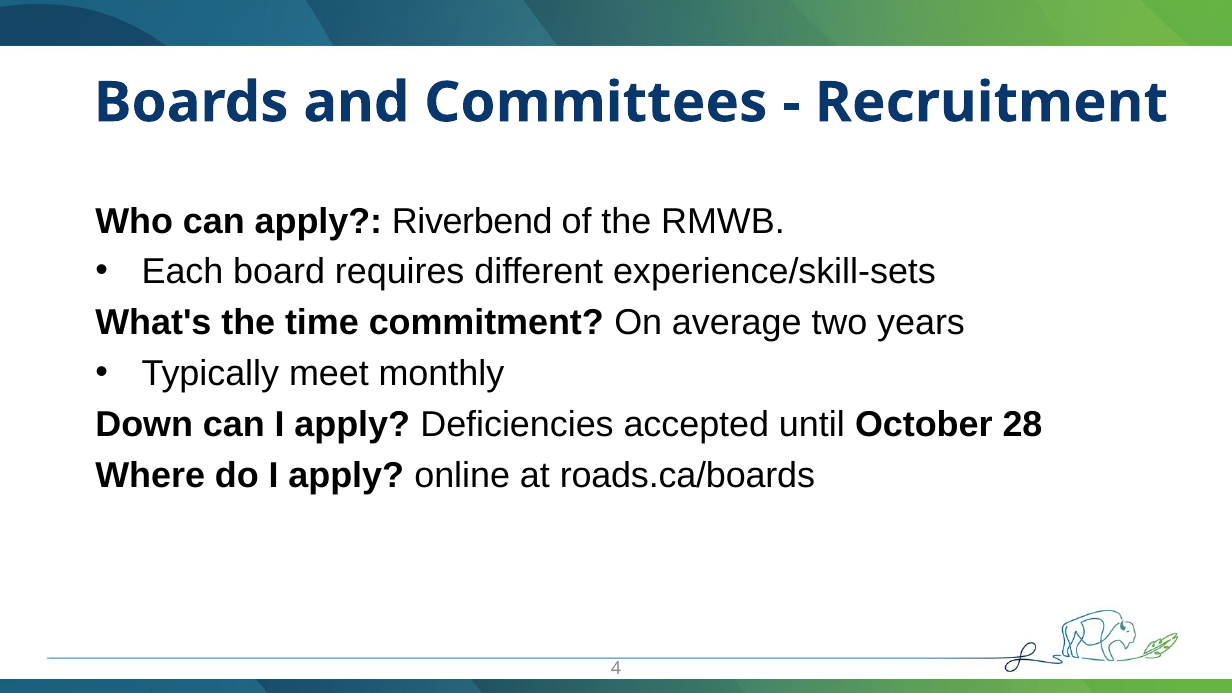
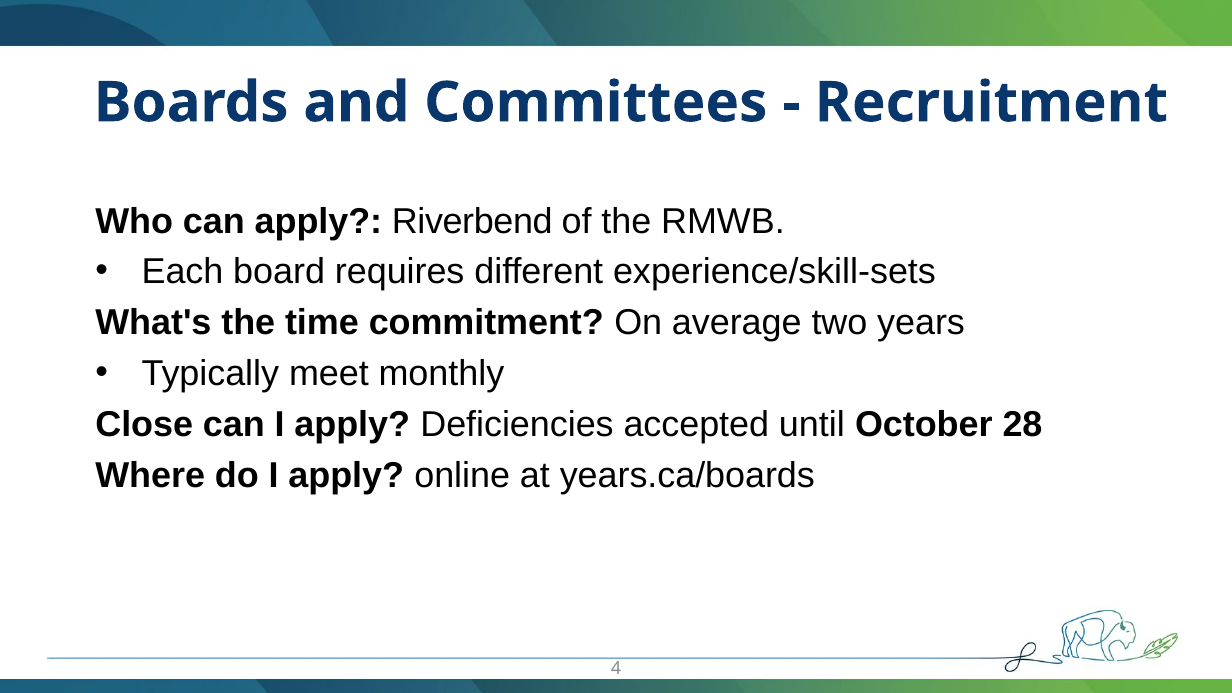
Down: Down -> Close (144, 425)
roads.ca/boards: roads.ca/boards -> years.ca/boards (687, 475)
